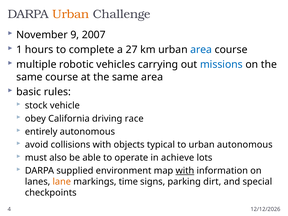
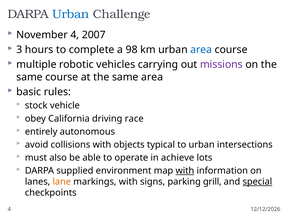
Urban colour: orange -> blue (71, 14)
November 9: 9 -> 4 (75, 35)
1: 1 -> 3 (19, 50)
27: 27 -> 98 (132, 50)
missions colour: blue -> purple (221, 65)
urban autonomous: autonomous -> intersections (245, 145)
markings time: time -> with (128, 182)
dirt: dirt -> grill (212, 182)
special underline: none -> present (257, 182)
